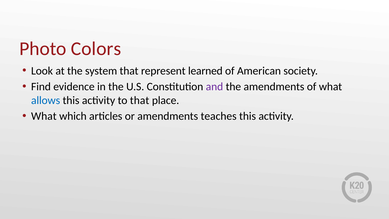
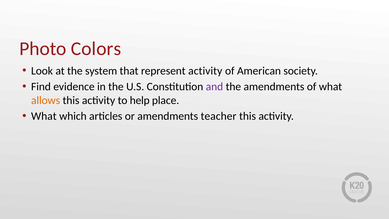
represent learned: learned -> activity (205, 71)
allows colour: blue -> orange (46, 100)
to that: that -> help (140, 100)
teaches: teaches -> teacher (219, 116)
